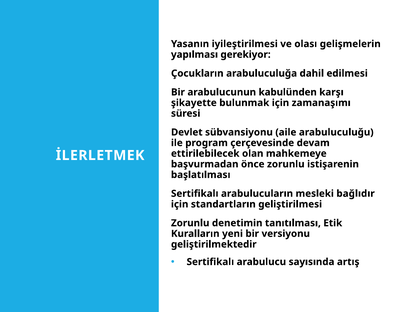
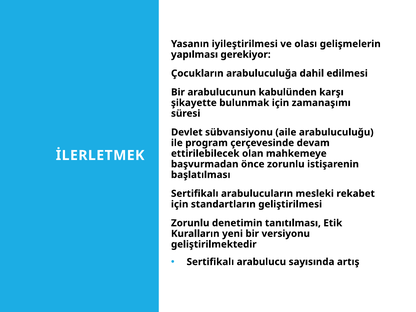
bağlıdır: bağlıdır -> rekabet (356, 194)
